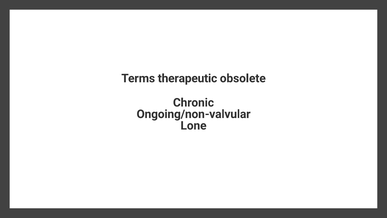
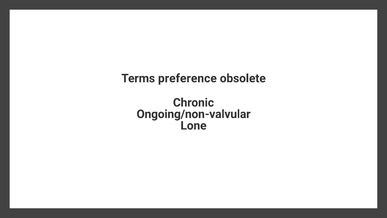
therapeutic: therapeutic -> preference (187, 78)
